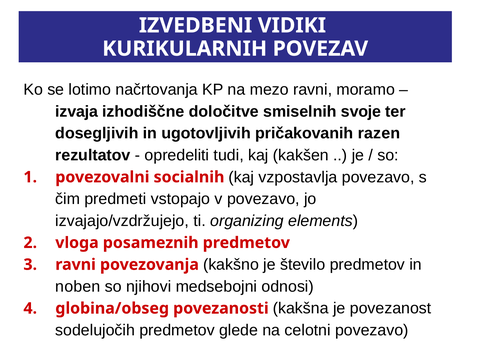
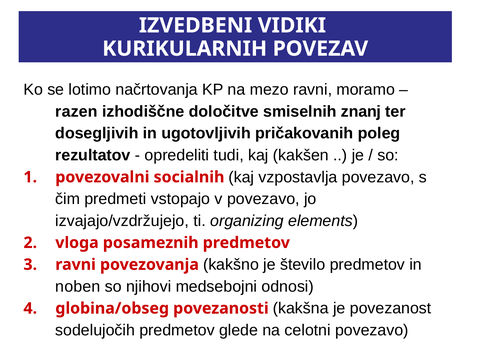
izvaja: izvaja -> razen (76, 112)
svoje: svoje -> znanj (361, 112)
razen: razen -> poleg (379, 134)
